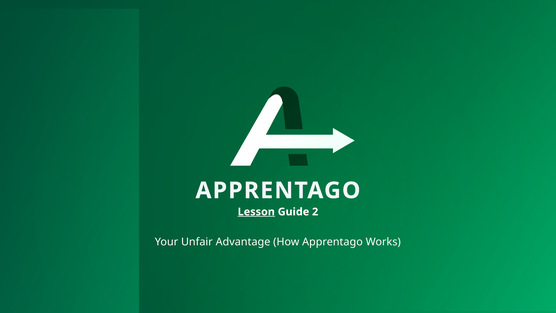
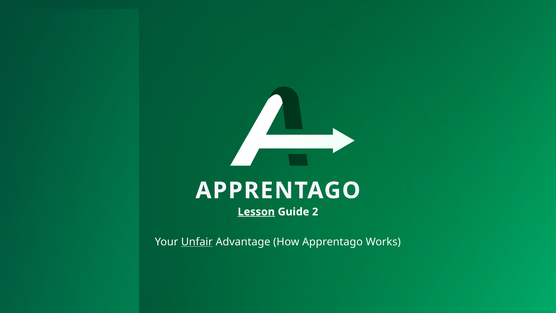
Unfair underline: none -> present (197, 242)
